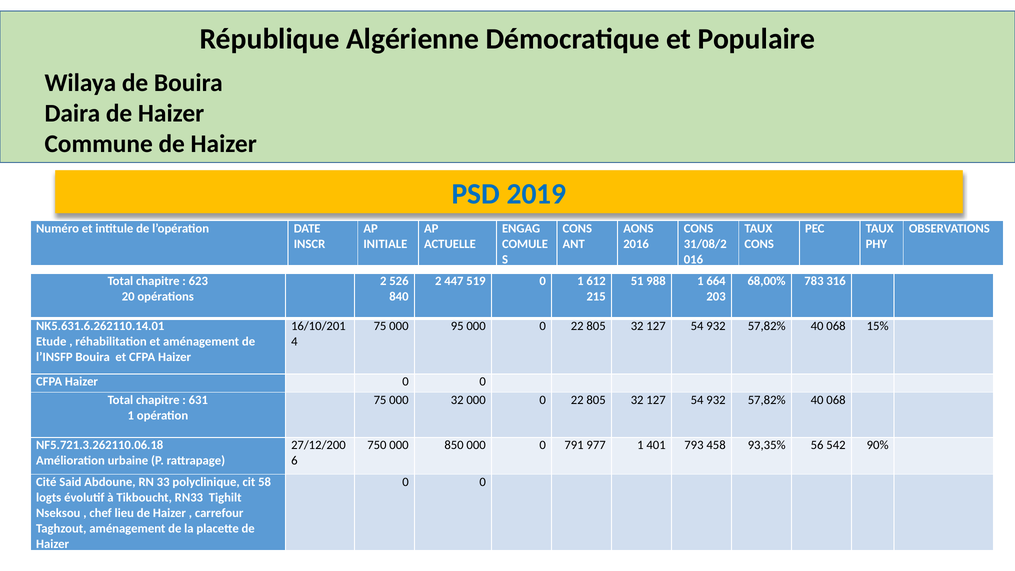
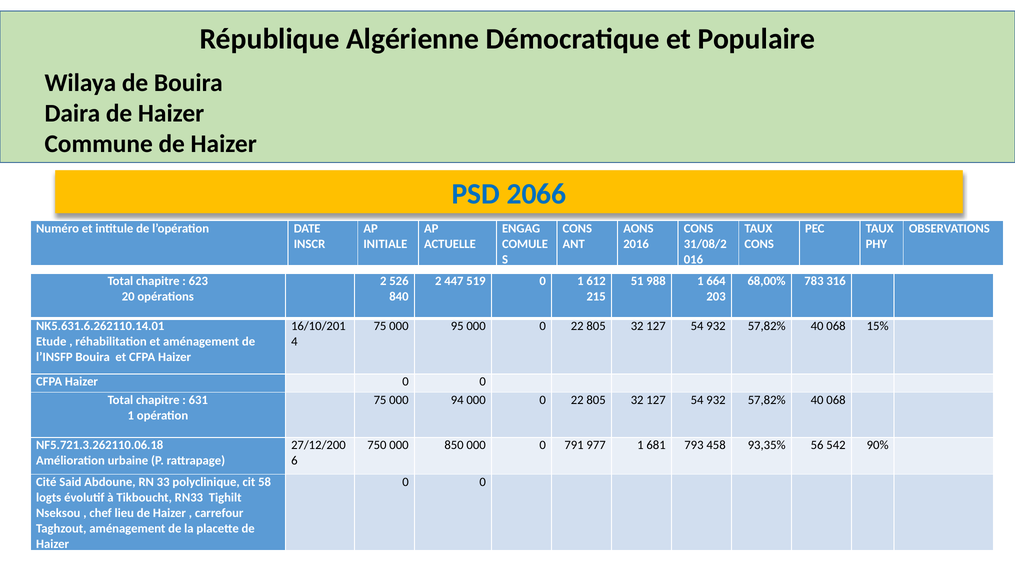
2019: 2019 -> 2066 (537, 194)
000 32: 32 -> 94 (457, 400)
401: 401 -> 681 (656, 445)
